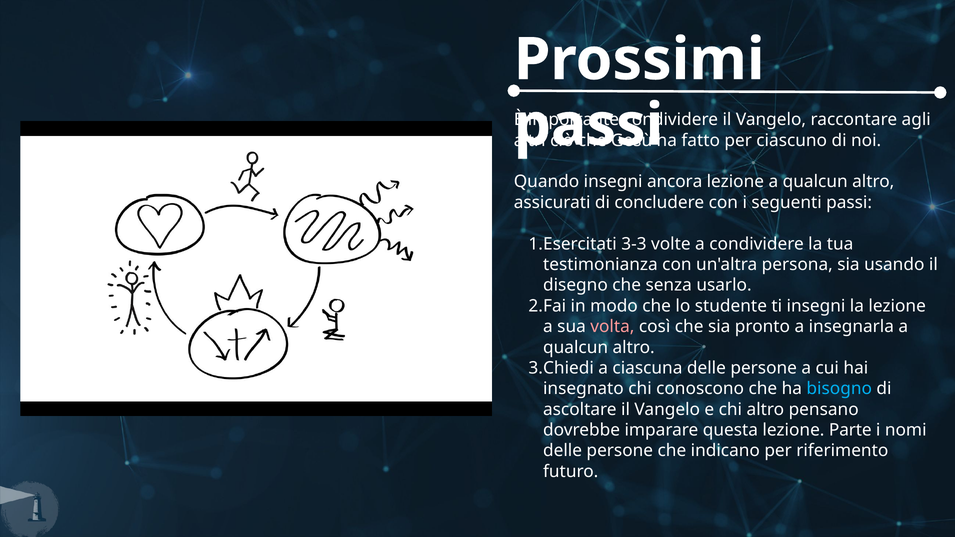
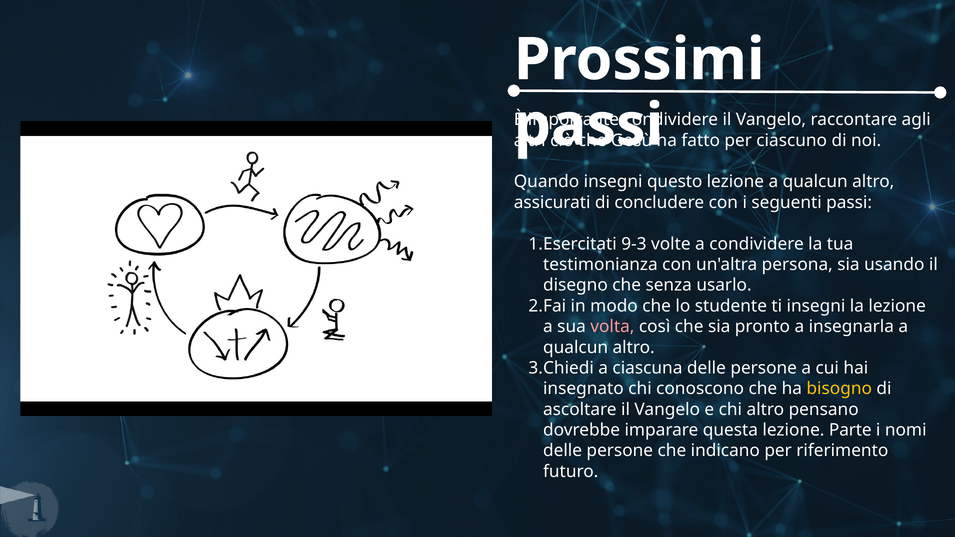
ancora: ancora -> questo (675, 182)
3-3: 3-3 -> 9-3 (634, 244)
bisogno colour: light blue -> yellow (839, 389)
